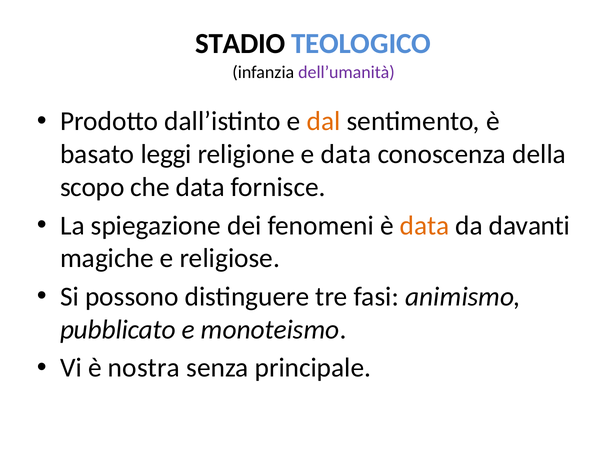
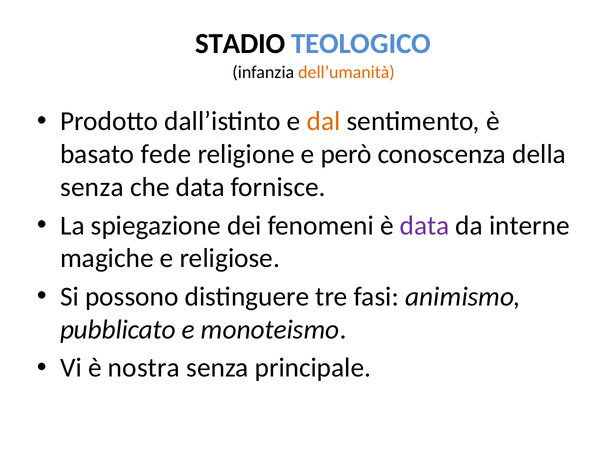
dell’umanità colour: purple -> orange (346, 72)
leggi: leggi -> fede (166, 154)
e data: data -> però (346, 154)
scopo: scopo -> senza (92, 187)
data colour: orange -> purple (425, 226)
davanti: davanti -> interne (529, 226)
